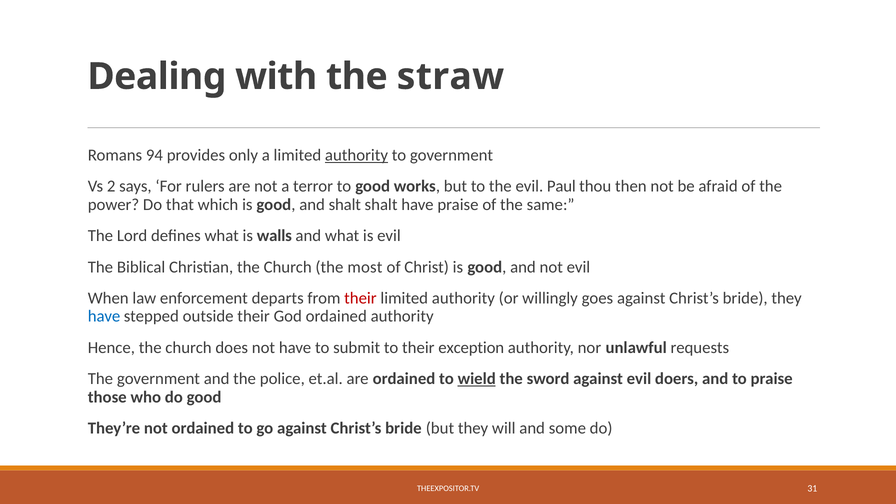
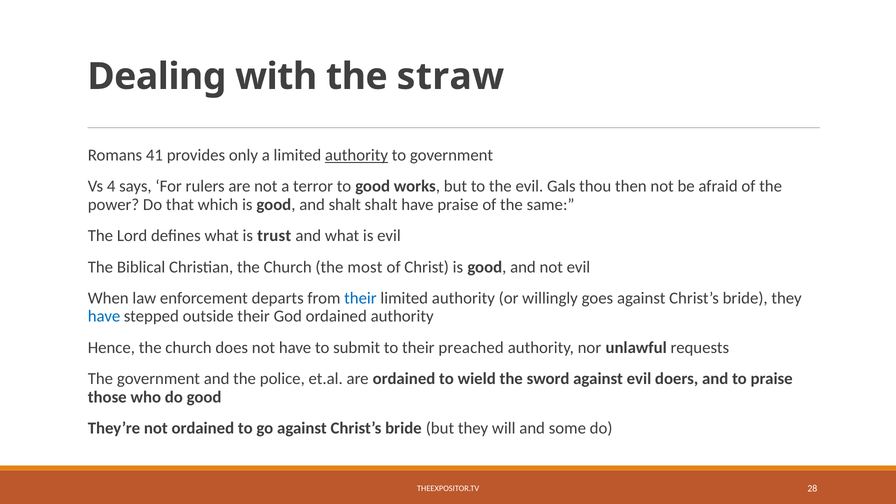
94: 94 -> 41 (154, 155)
2: 2 -> 4 (111, 186)
Paul: Paul -> Gals (561, 186)
walls: walls -> trust (274, 236)
their colour: red -> blue (360, 298)
exception: exception -> preached (471, 348)
wield underline: present -> none (477, 379)
31: 31 -> 28 (812, 489)
